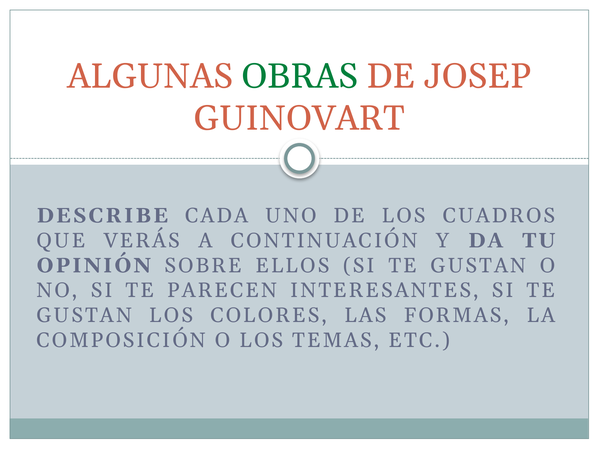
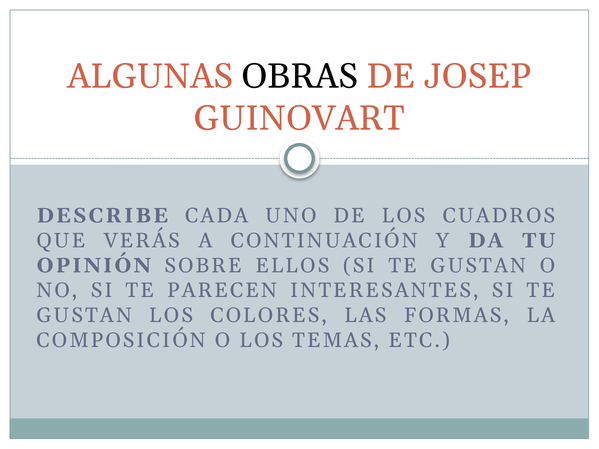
OBRAS colour: green -> black (300, 76)
